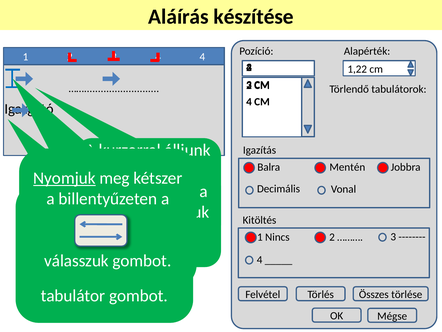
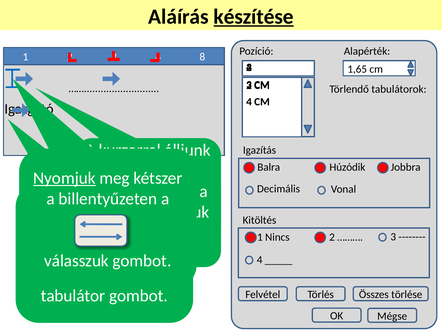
készítése underline: none -> present (254, 17)
4: 4 -> 8 (202, 57)
1,22: 1,22 -> 1,65 (357, 69)
Mentén: Mentén -> Húzódik (347, 167)
